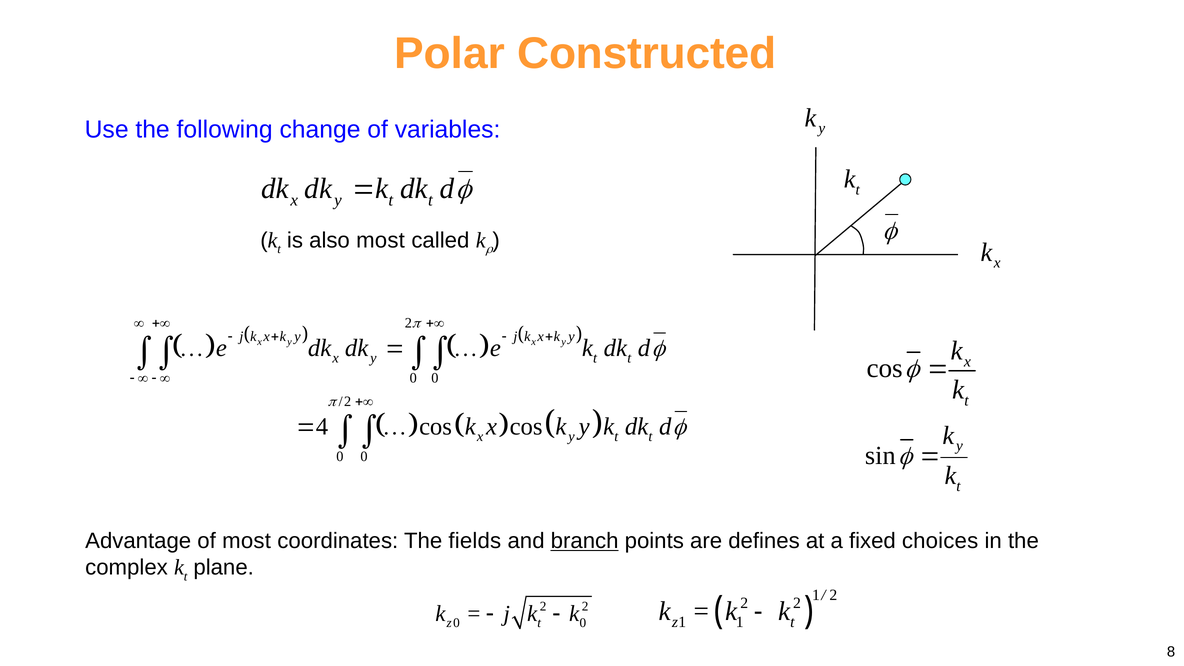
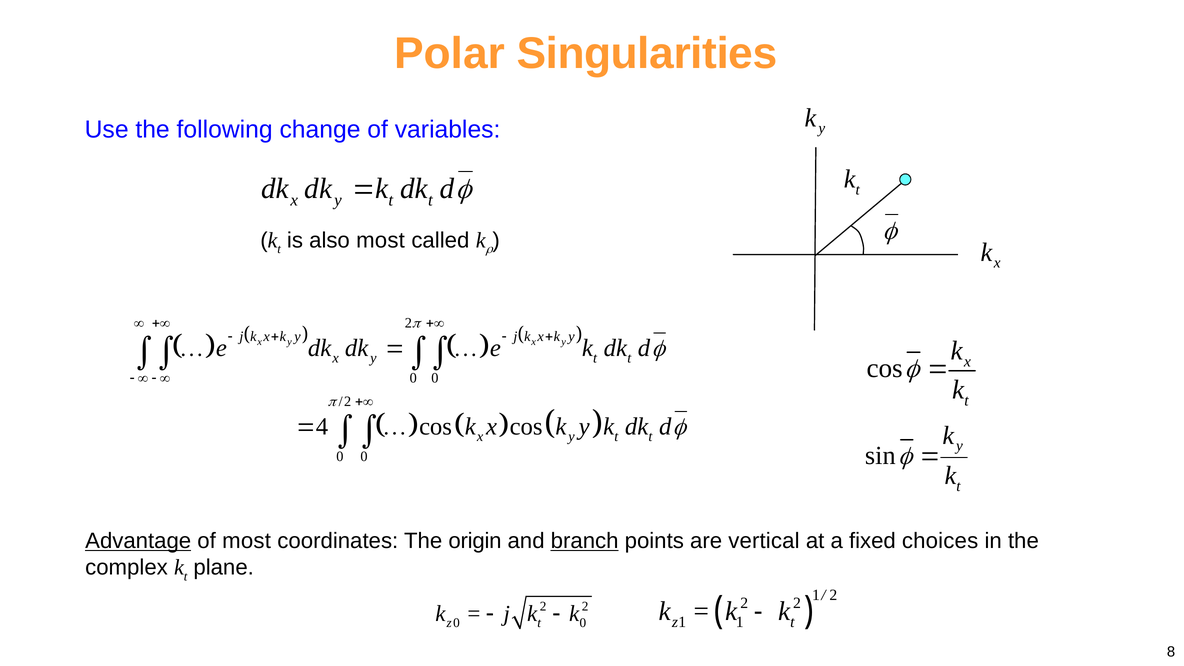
Constructed: Constructed -> Singularities (647, 54)
Advantage underline: none -> present (138, 541)
fields: fields -> origin (475, 541)
defines: defines -> vertical (764, 541)
